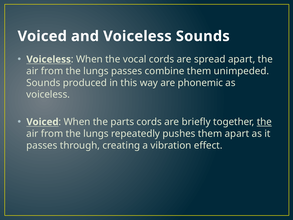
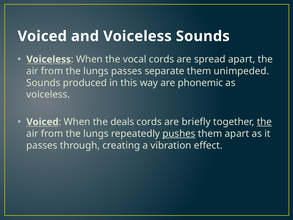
combine: combine -> separate (165, 71)
parts: parts -> deals (122, 122)
pushes underline: none -> present (179, 134)
